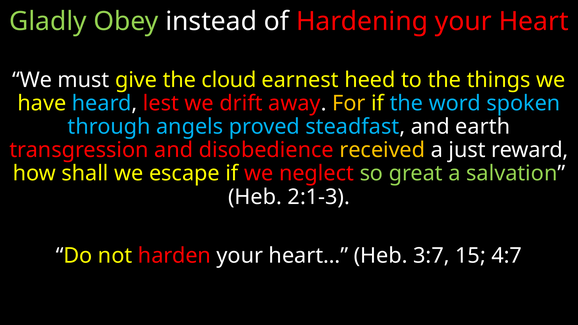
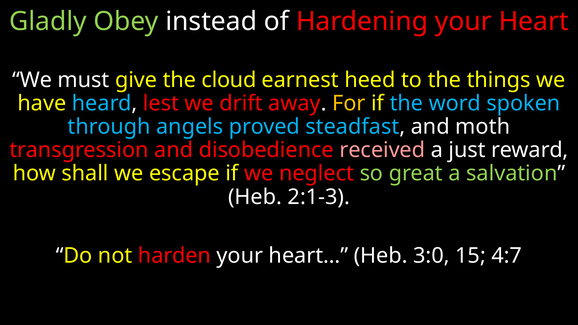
earth: earth -> moth (483, 127)
received colour: yellow -> pink (382, 150)
3:7: 3:7 -> 3:0 (431, 256)
